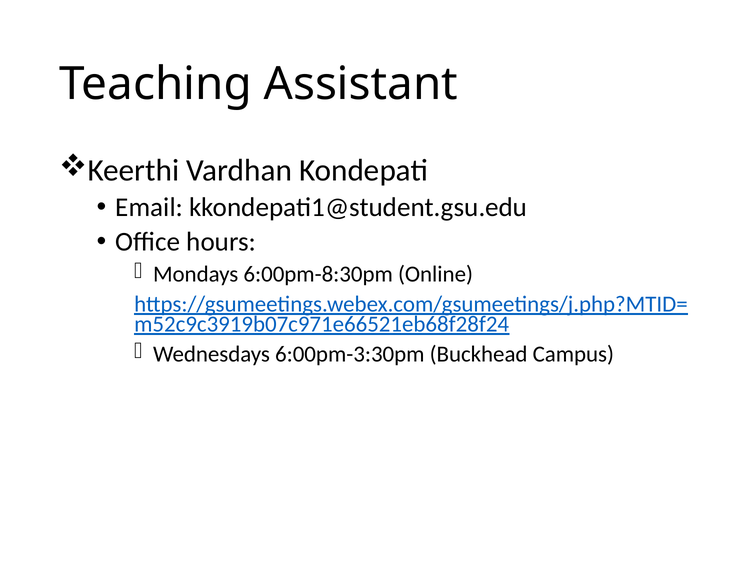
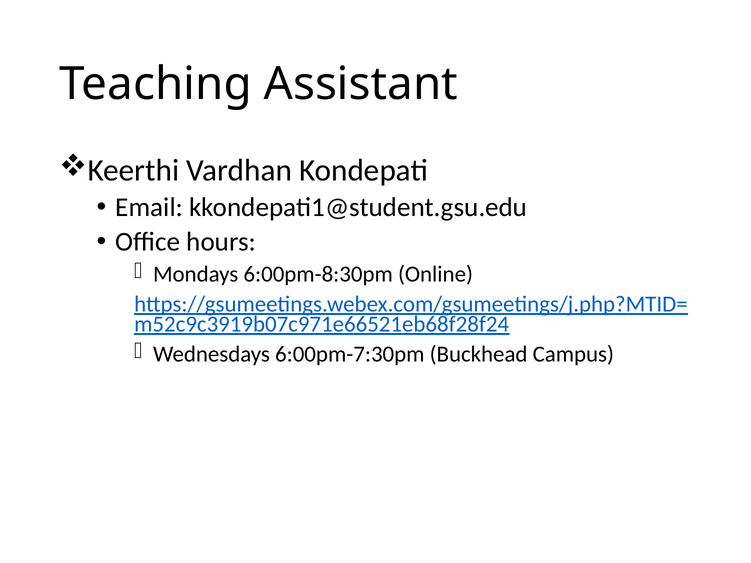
6:00pm-3:30pm: 6:00pm-3:30pm -> 6:00pm-7:30pm (350, 354)
